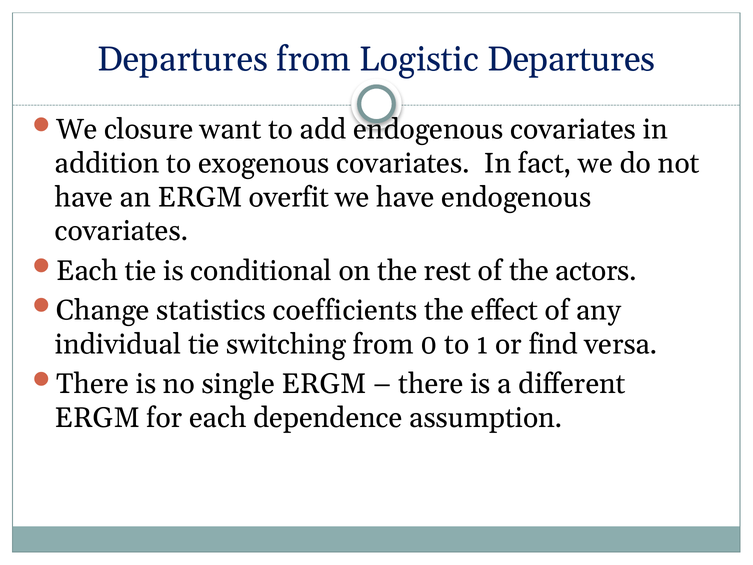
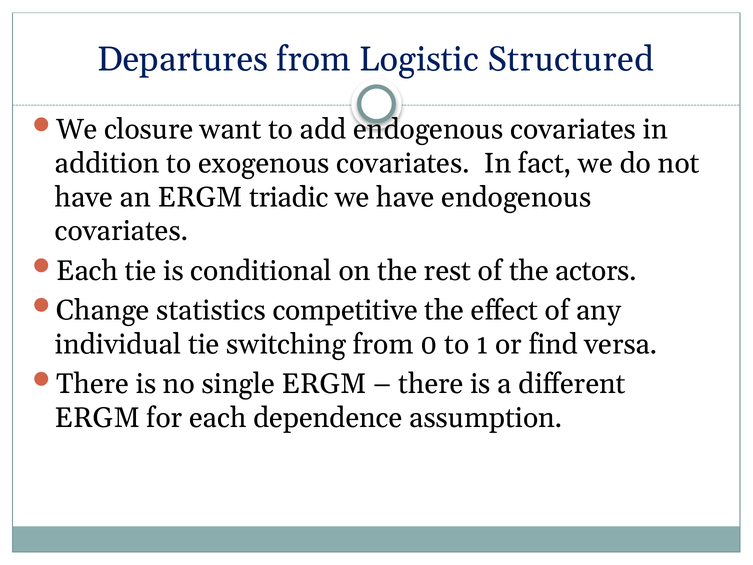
Logistic Departures: Departures -> Structured (571, 59)
overfit: overfit -> triadic (289, 197)
coefficients: coefficients -> competitive (345, 310)
